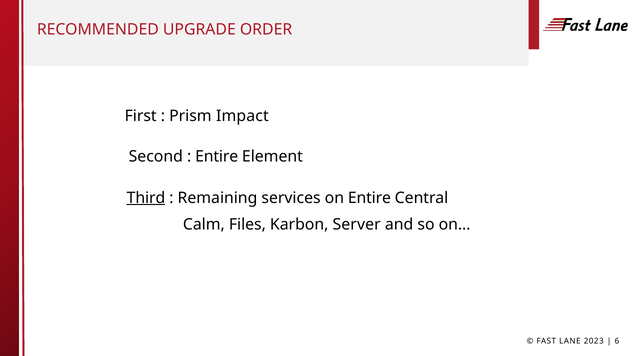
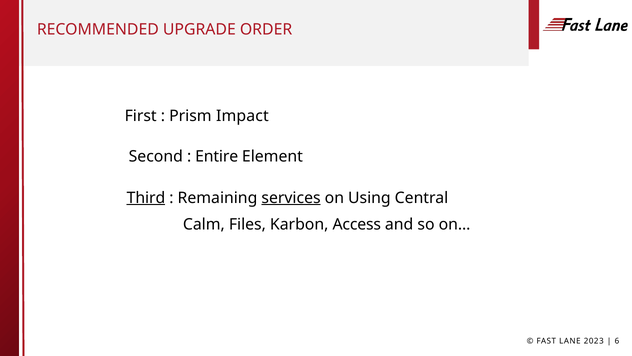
services underline: none -> present (291, 198)
on Entire: Entire -> Using (369, 198)
Server: Server -> Access (357, 224)
